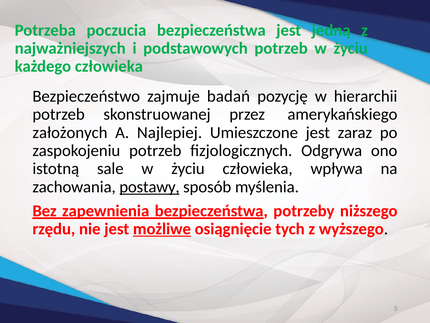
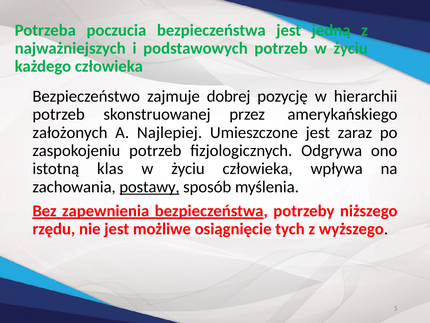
badań: badań -> dobrej (229, 96)
sale: sale -> klas (110, 168)
możliwe underline: present -> none (162, 229)
